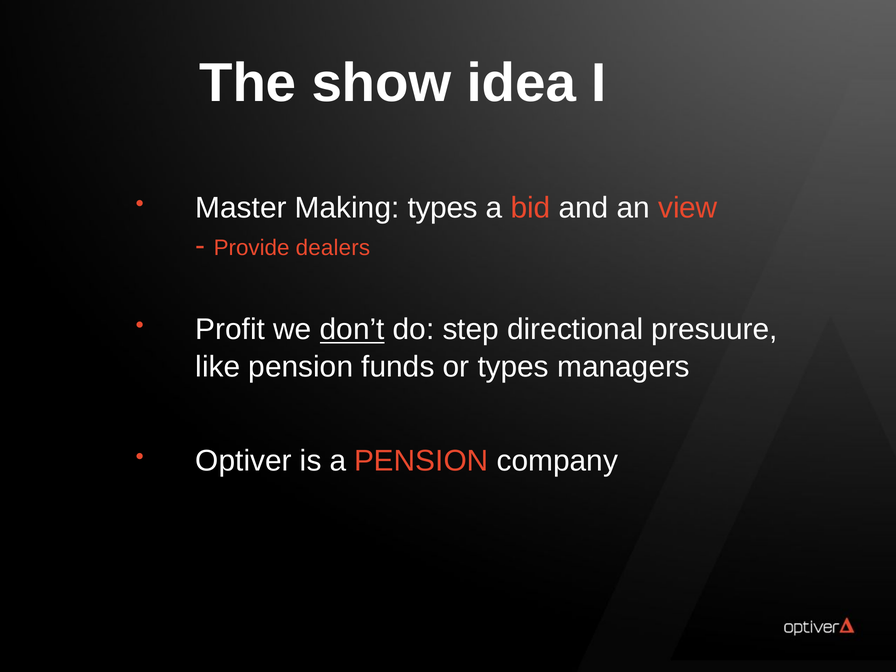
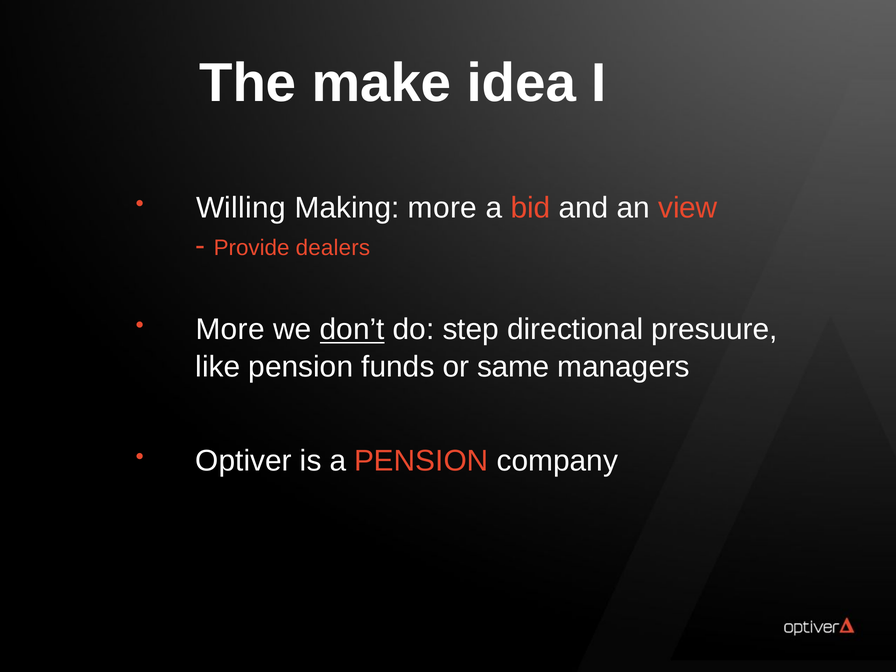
show: show -> make (381, 83)
Master: Master -> Willing (241, 208)
Making types: types -> more (442, 208)
Profit: Profit -> More (230, 330)
or types: types -> same (513, 367)
